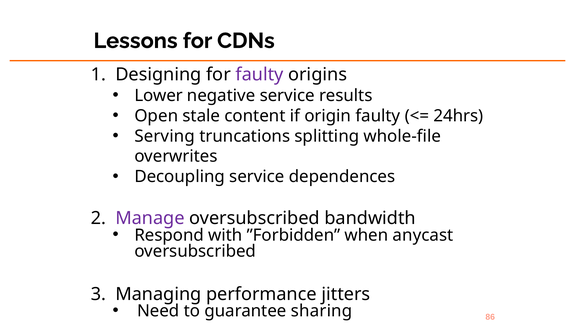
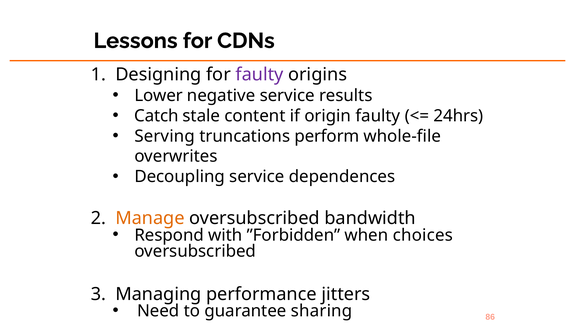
Open: Open -> Catch (156, 116)
splitting: splitting -> perform (327, 136)
Manage colour: purple -> orange (150, 218)
anycast: anycast -> choices (423, 235)
